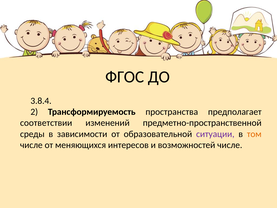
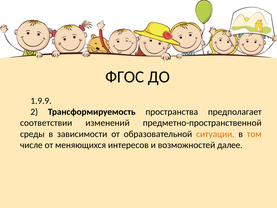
3.8.4: 3.8.4 -> 1.9.9 (41, 101)
ситуации colour: purple -> orange (215, 134)
возможностей числе: числе -> далее (230, 145)
